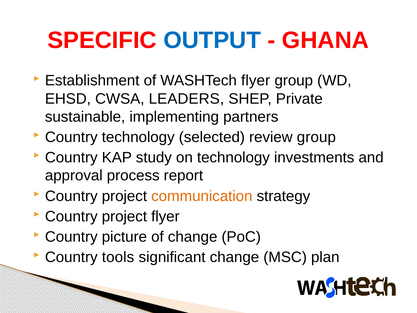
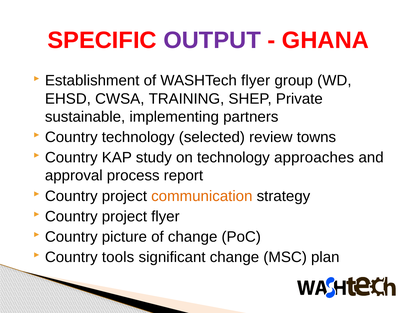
OUTPUT colour: blue -> purple (212, 40)
LEADERS: LEADERS -> TRAINING (186, 99)
review group: group -> towns (316, 137)
investments: investments -> approaches (314, 157)
